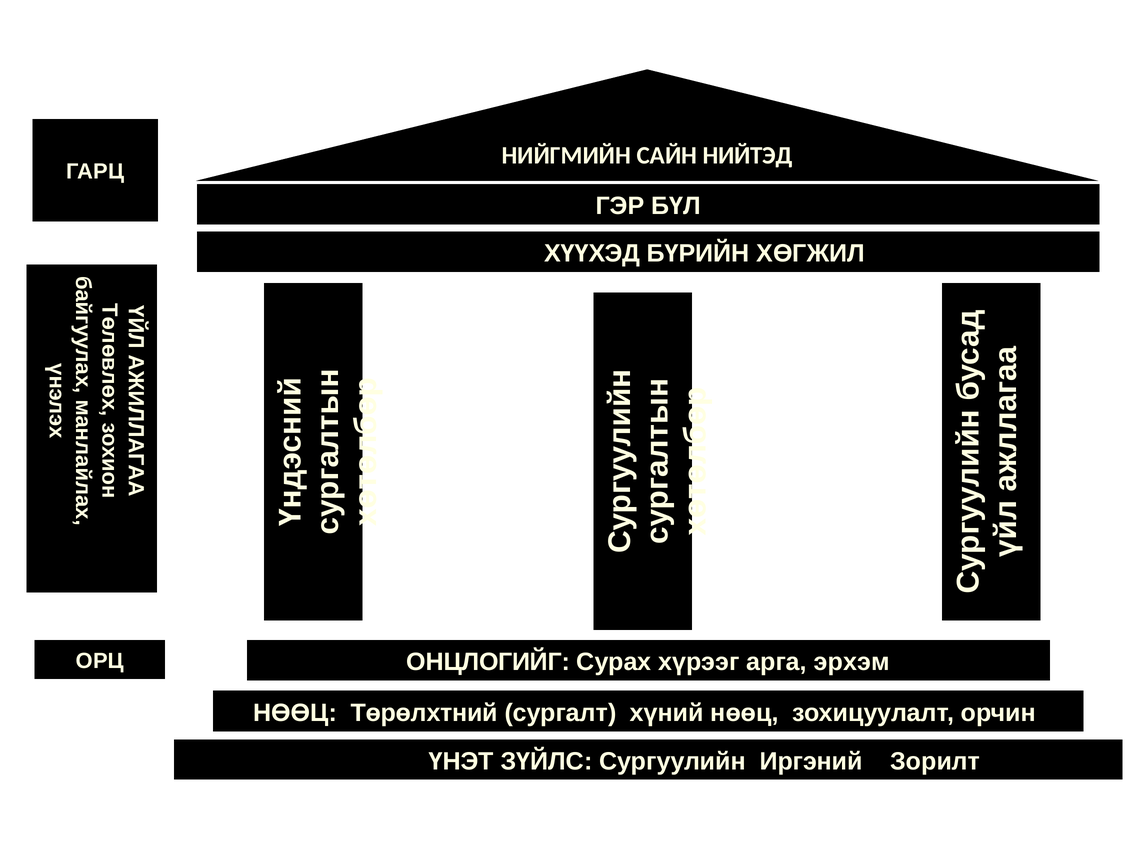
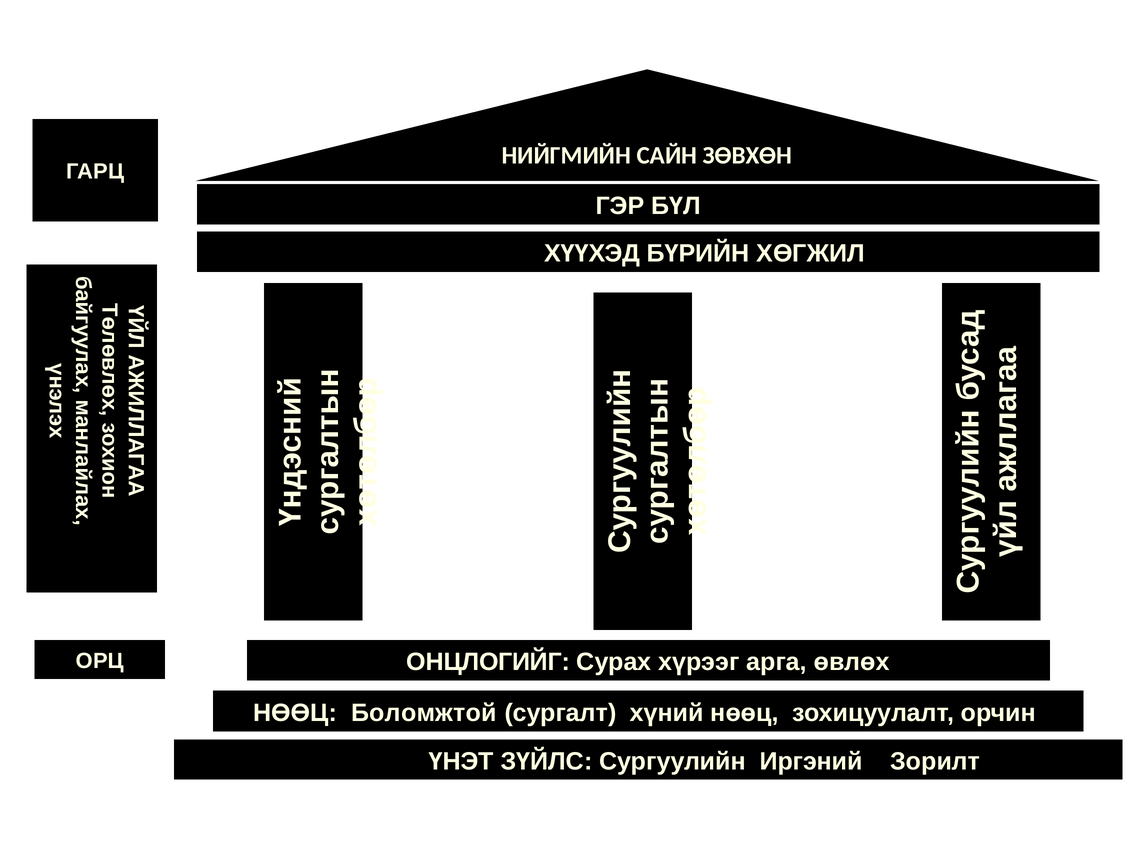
НИЙТЭД: НИЙТЭД -> ЗӨВХӨН (747, 155)
эрхэм: эрхэм -> өвлөх (852, 662)
Төрөлхтний: Төрөлхтний -> Боломжтой (424, 712)
